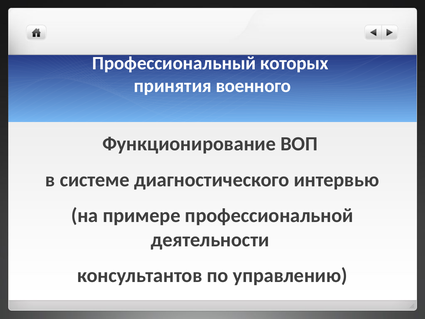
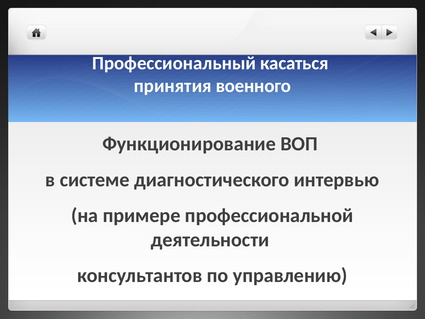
которых: которых -> касаться (294, 63)
